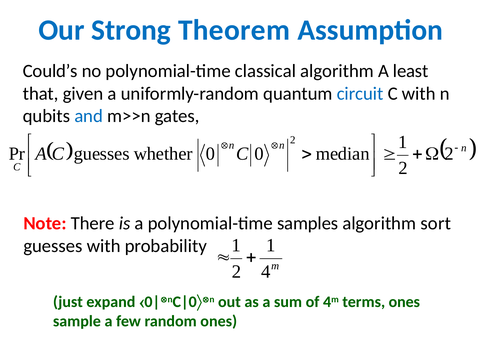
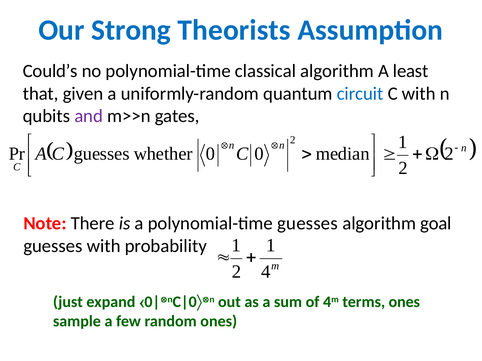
Theorem: Theorem -> Theorists (234, 30)
and colour: blue -> purple (89, 116)
polynomial-time samples: samples -> guesses (308, 224)
sort: sort -> goal (436, 224)
